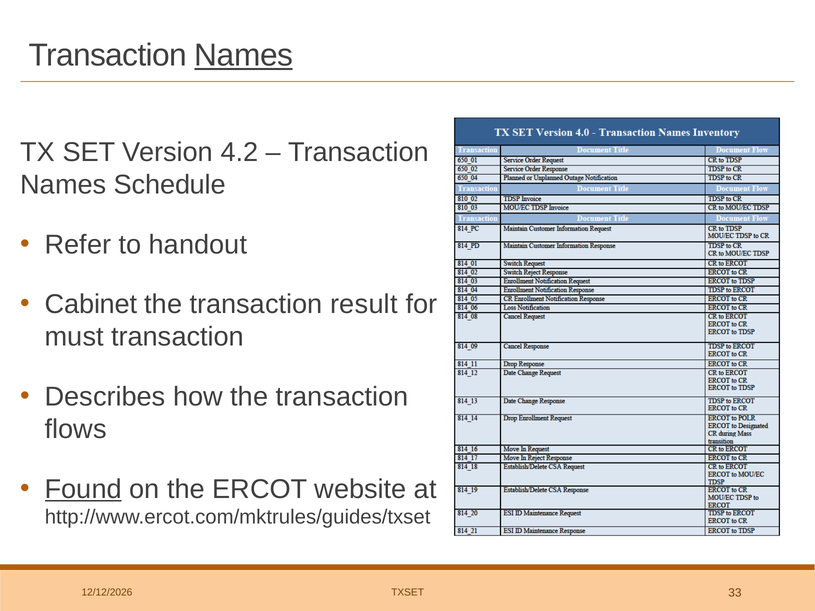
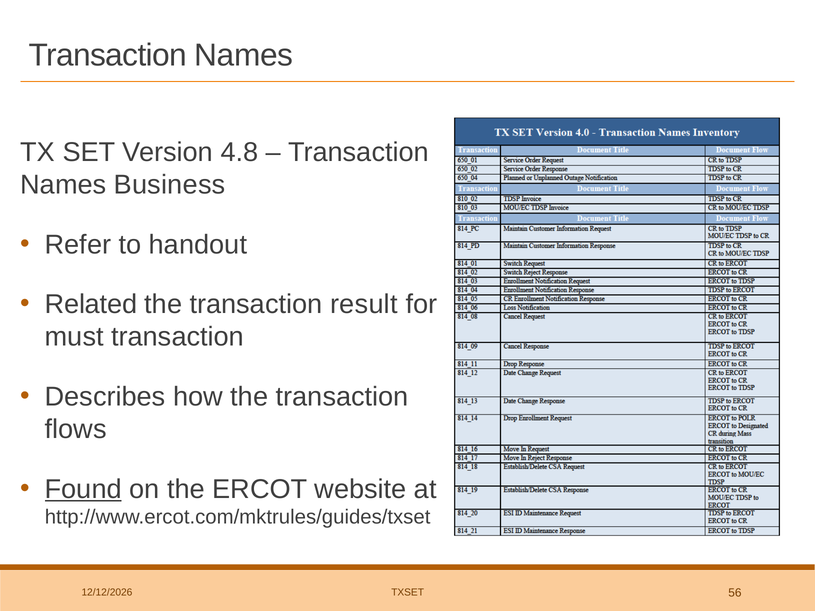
Names underline: present -> none (244, 55)
4.2: 4.2 -> 4.8 (239, 152)
Schedule: Schedule -> Business (170, 185)
Cabinet: Cabinet -> Related (91, 305)
33: 33 -> 56 (735, 593)
